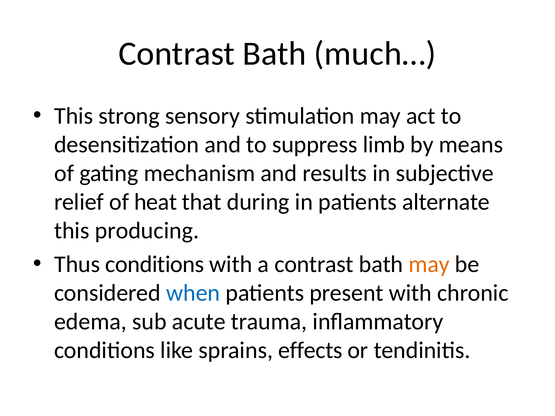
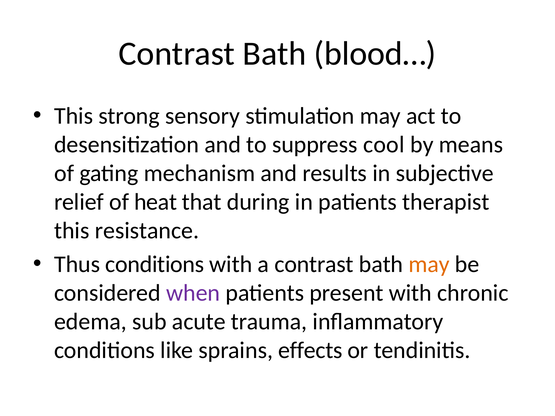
much…: much… -> blood… (375, 54)
limb: limb -> cool (384, 145)
alternate: alternate -> therapist (446, 202)
producing: producing -> resistance (147, 231)
when colour: blue -> purple (193, 293)
